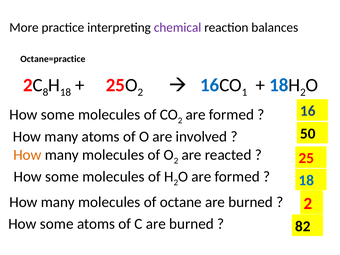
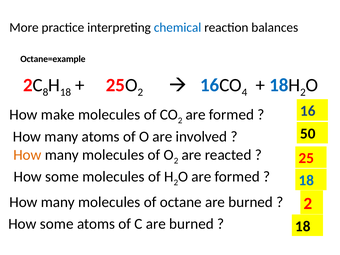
chemical colour: purple -> blue (178, 28)
Octane=practice: Octane=practice -> Octane=example (53, 59)
1: 1 -> 4 (244, 92)
some: some -> make (58, 115)
82: 82 -> 18 (303, 226)
